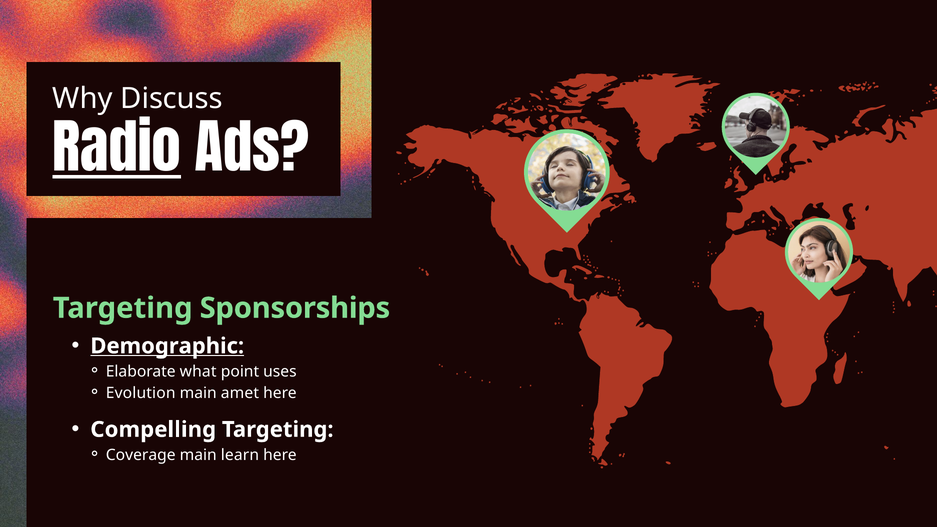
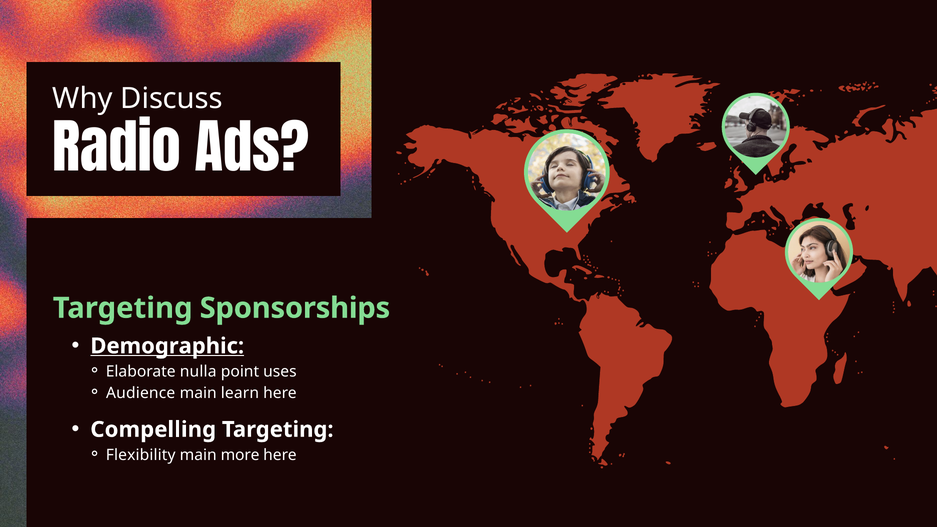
Radio underline: present -> none (117, 152)
what: what -> nulla (198, 371)
Evolution: Evolution -> Audience (141, 393)
amet: amet -> learn (240, 393)
Coverage: Coverage -> Flexibility (141, 455)
learn: learn -> more (240, 455)
